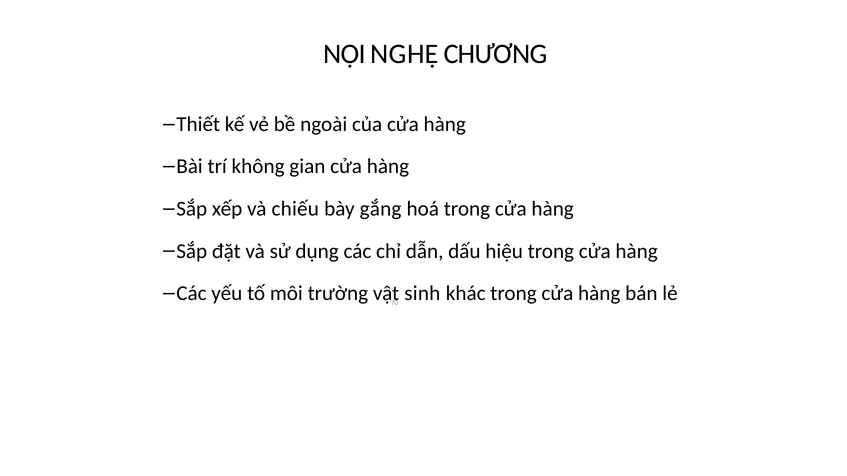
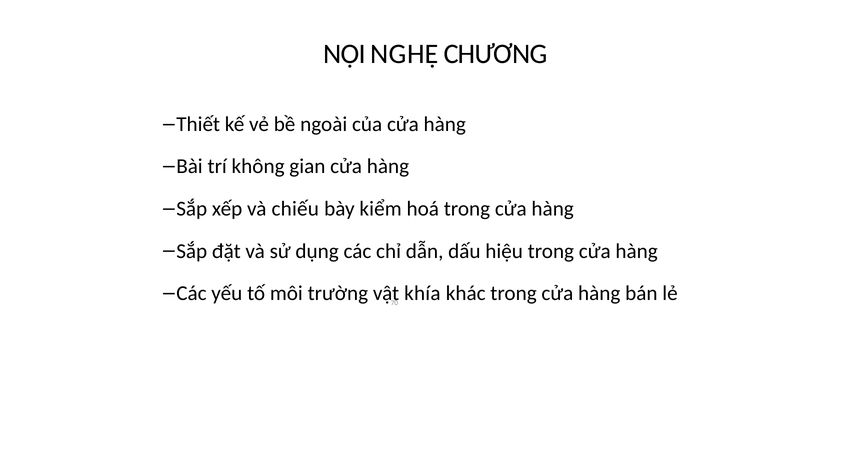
gắng: gắng -> kiểm (381, 209)
sinh: sinh -> khía (422, 294)
